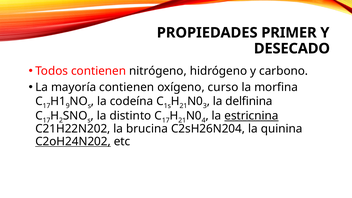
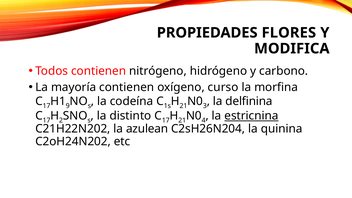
PRIMER: PRIMER -> FLORES (289, 33)
DESECADO: DESECADO -> MODIFICA (292, 49)
brucina: brucina -> azulean (147, 129)
C2oH24N202 underline: present -> none (73, 141)
